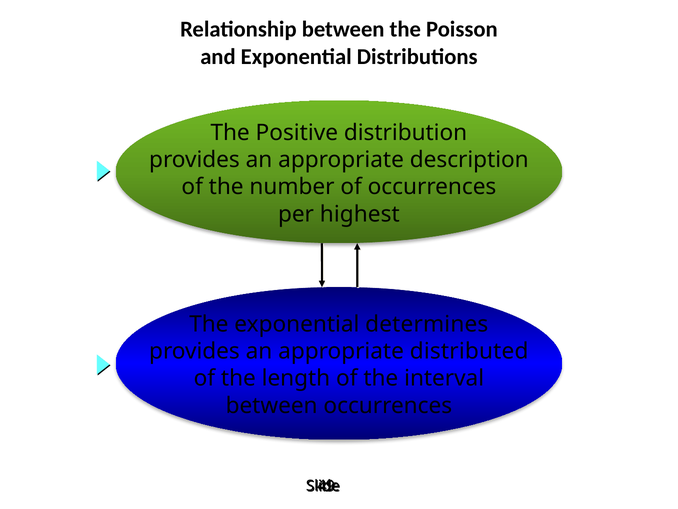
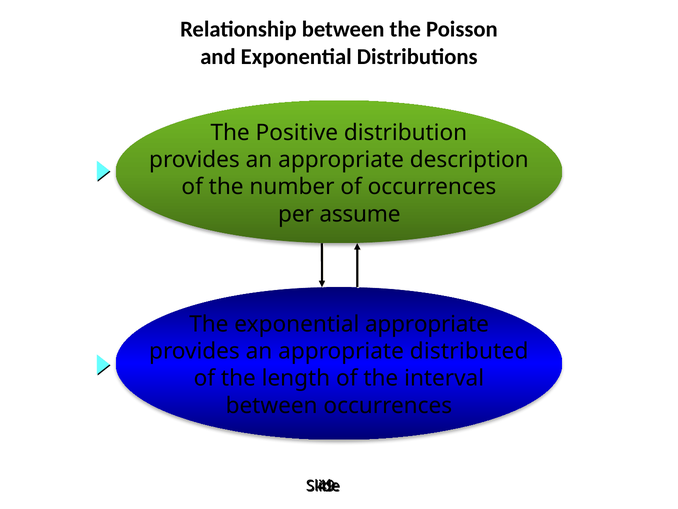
highest: highest -> assume (360, 214)
exponential determines: determines -> appropriate (427, 324)
